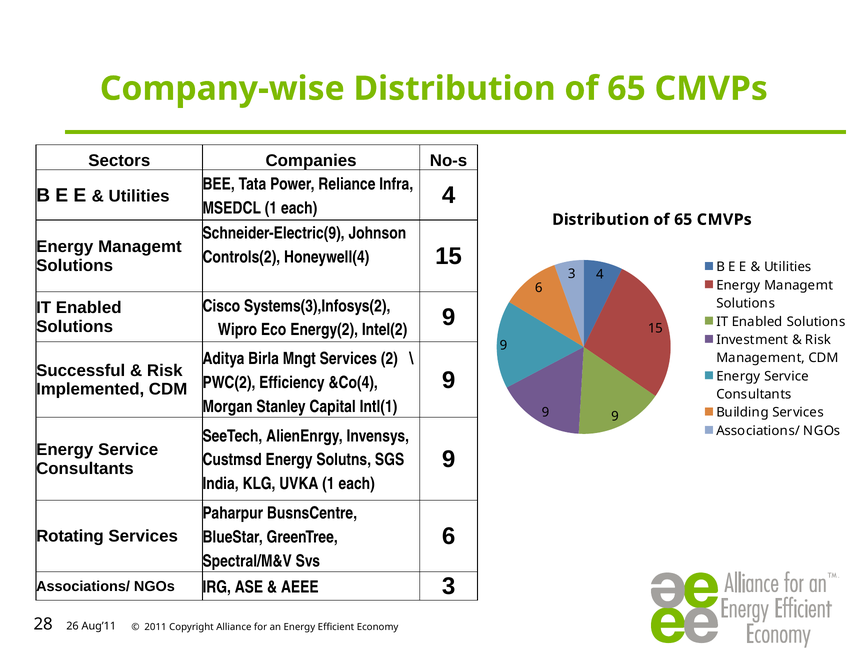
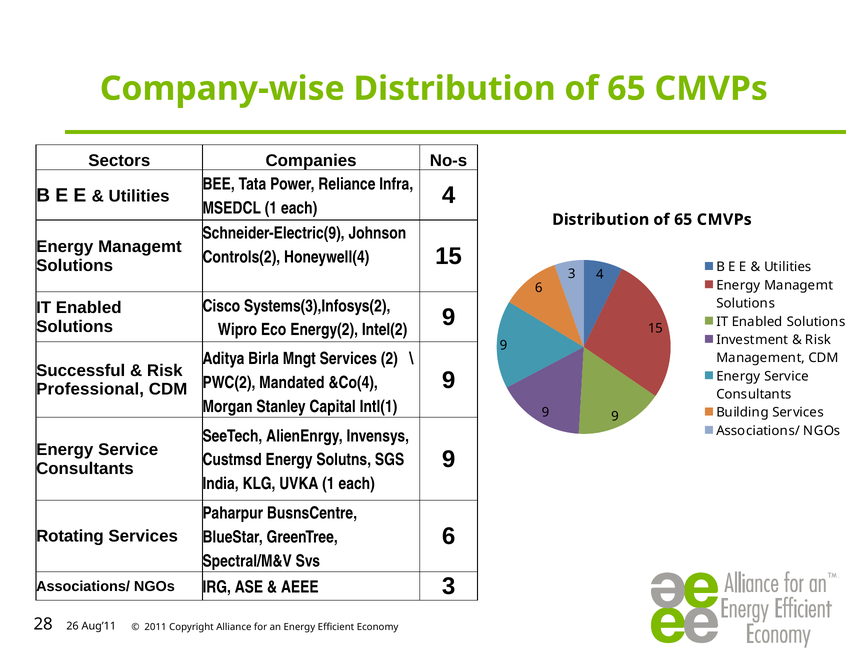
Efficiency: Efficiency -> Mandated (292, 383)
Implemented: Implemented -> Professional (90, 389)
